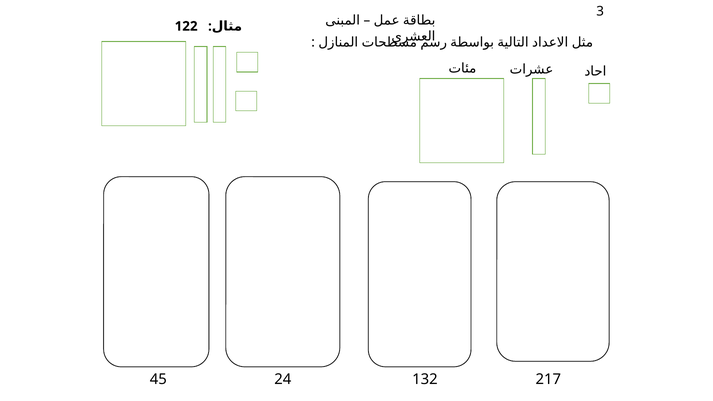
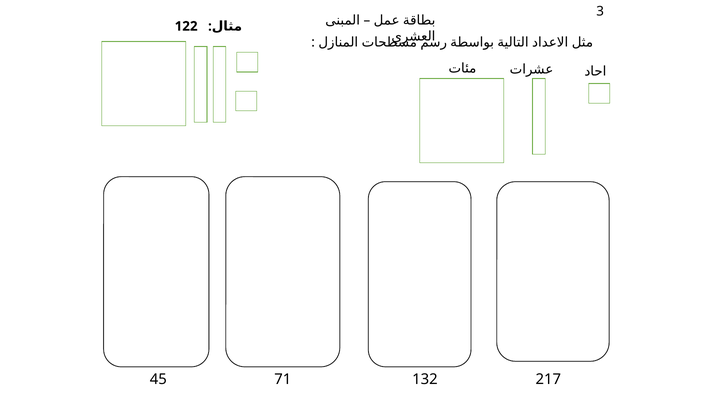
24: 24 -> 71 (283, 379)
